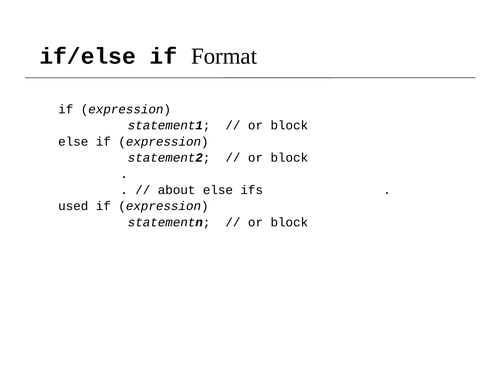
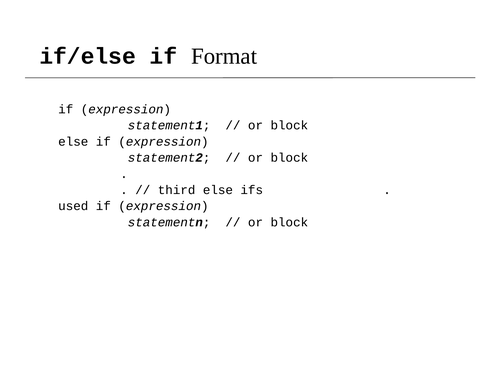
about: about -> third (177, 190)
